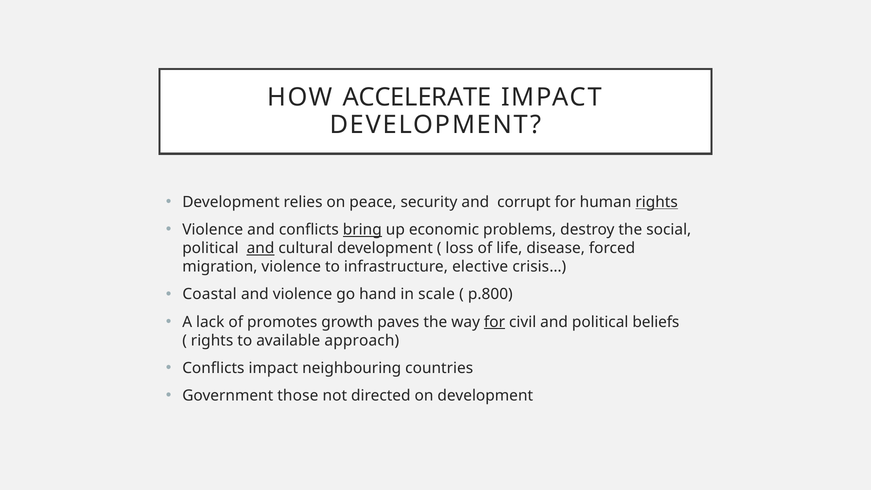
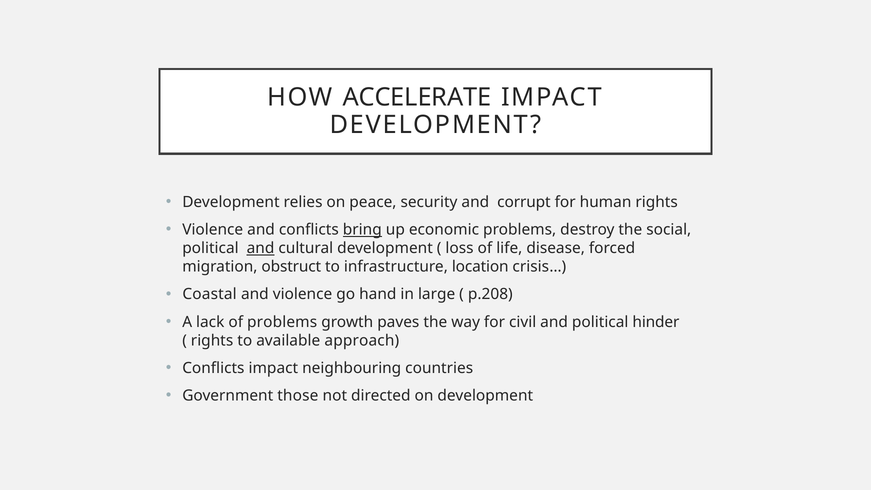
rights underline: present -> none (657, 202)
migration violence: violence -> obstruct (291, 267)
elective: elective -> location (480, 267)
scale: scale -> large (437, 294)
p.800: p.800 -> p.208 (490, 294)
of promotes: promotes -> problems (282, 322)
for underline: present -> none (495, 322)
beliefs: beliefs -> hinder (656, 322)
